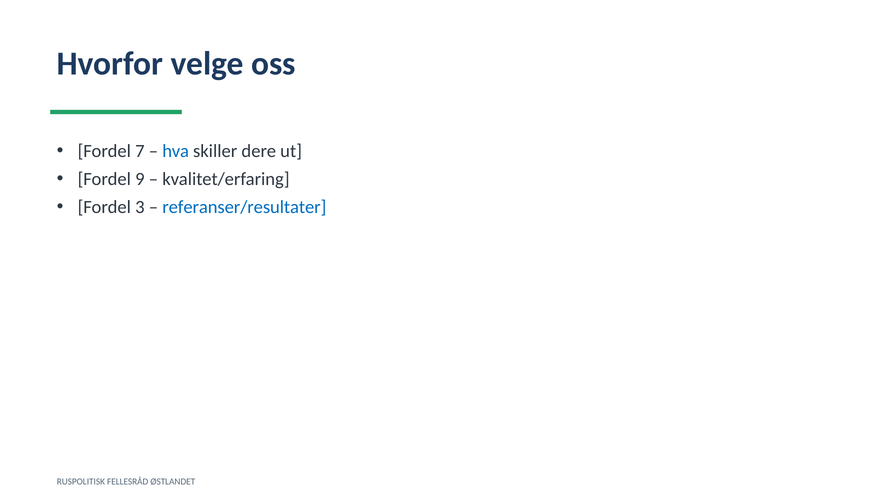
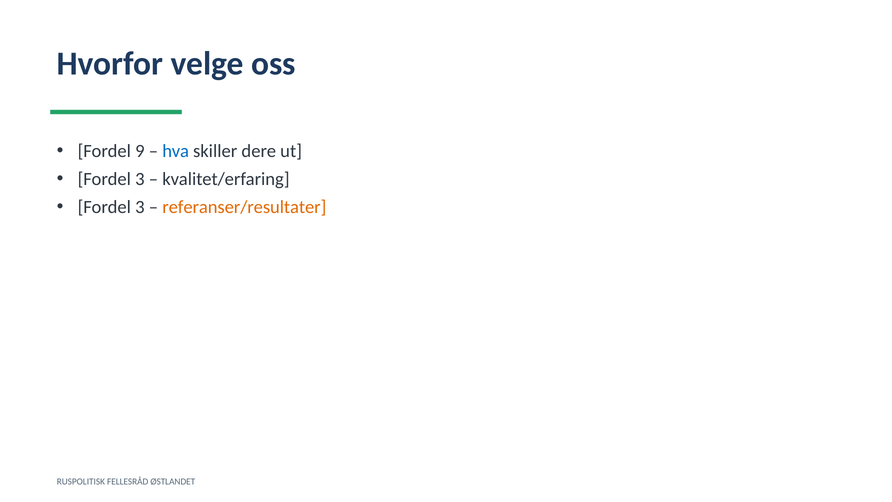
7: 7 -> 9 (140, 151)
9: 9 -> 3 (140, 179)
referanser/resultater colour: blue -> orange (244, 207)
